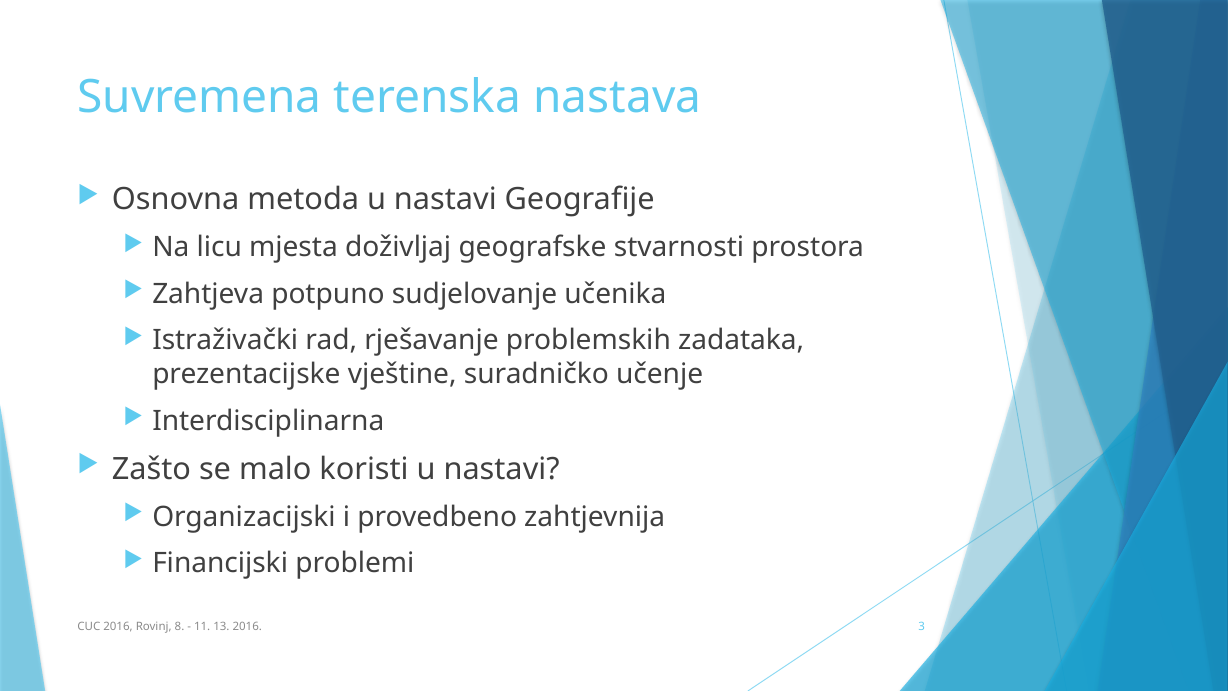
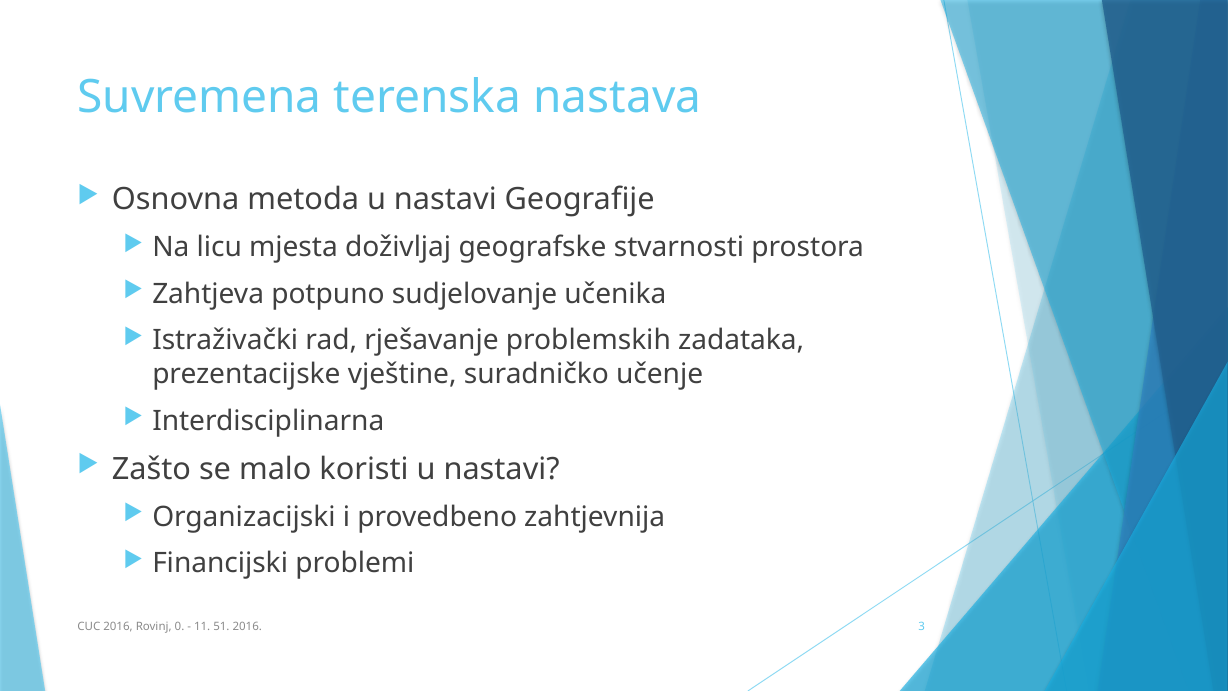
8: 8 -> 0 (180, 627)
13: 13 -> 51 (221, 627)
